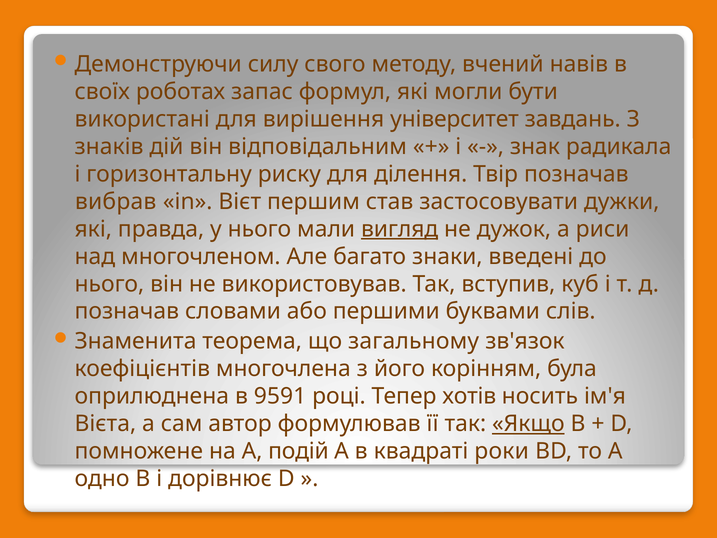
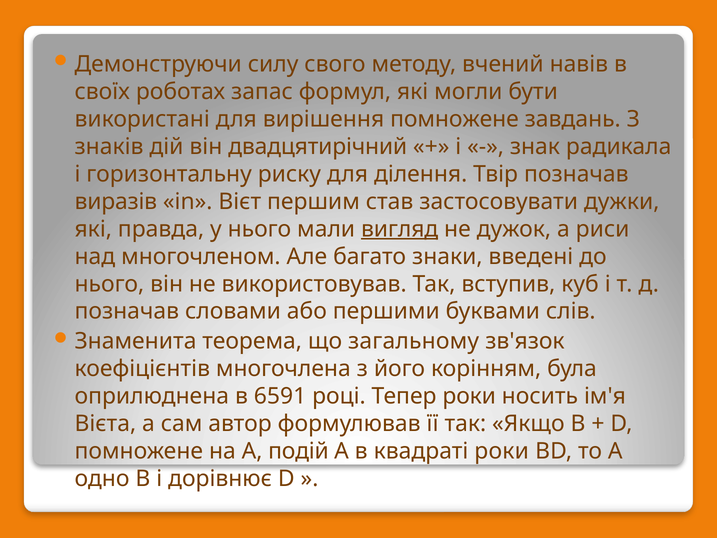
вирішення університет: університет -> помножене (454, 119)
відповідальним: відповідальним -> двадцятирічний (318, 146)
вибрав: вибрав -> виразів (116, 201)
9591: 9591 -> 6591 (280, 396)
Тепер хотів: хотів -> роки (469, 396)
Якщо underline: present -> none (528, 424)
